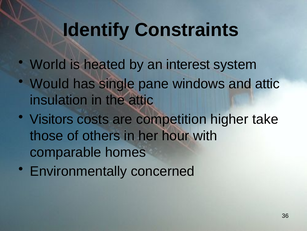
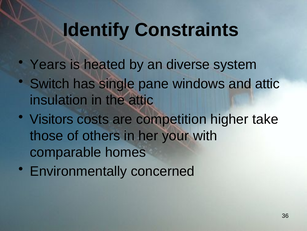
World: World -> Years (48, 64)
interest: interest -> diverse (188, 64)
Would: Would -> Switch (50, 84)
hour: hour -> your (175, 135)
